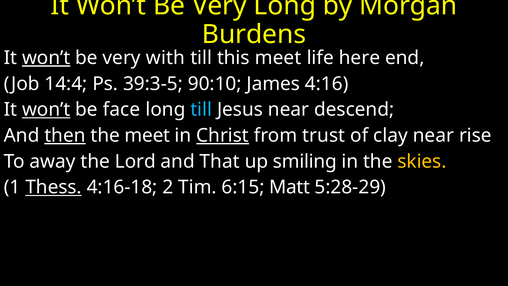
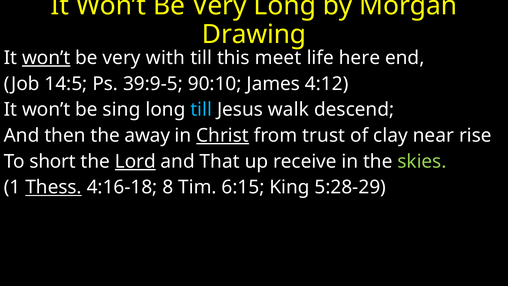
Burdens: Burdens -> Drawing (254, 34)
14:4: 14:4 -> 14:5 (66, 84)
39:3-5: 39:3-5 -> 39:9-5 (153, 84)
4:16: 4:16 -> 4:12 (327, 84)
won’t underline: present -> none (46, 110)
face: face -> sing (122, 110)
Jesus near: near -> walk (288, 110)
then underline: present -> none (65, 135)
the meet: meet -> away (147, 135)
away: away -> short (53, 161)
Lord underline: none -> present (135, 161)
smiling: smiling -> receive (305, 161)
skies colour: yellow -> light green (422, 161)
2: 2 -> 8 (168, 187)
Matt: Matt -> King (290, 187)
